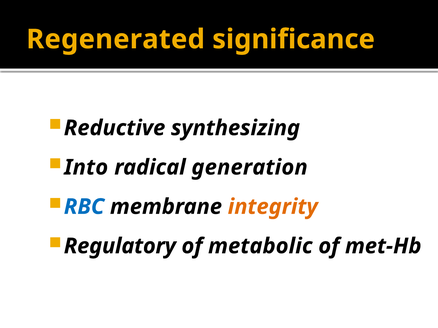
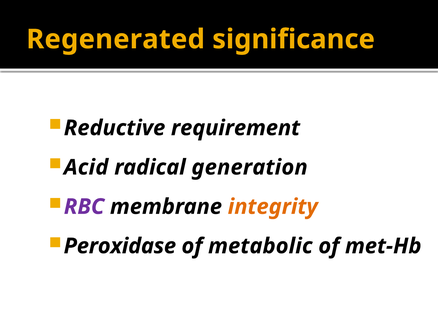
synthesizing: synthesizing -> requirement (236, 128)
Into: Into -> Acid (86, 168)
RBC colour: blue -> purple (84, 207)
Regulatory: Regulatory -> Peroxidase (120, 246)
